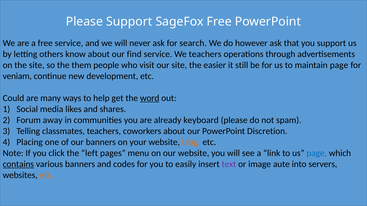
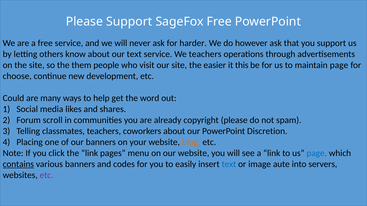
search: search -> harder (193, 43)
our find: find -> text (134, 54)
still: still -> this (242, 65)
veniam: veniam -> choose (17, 76)
word underline: present -> none (150, 98)
away: away -> scroll (53, 120)
keyboard: keyboard -> copyright (201, 120)
the left: left -> link (90, 153)
text colour: purple -> blue (229, 164)
etc colour: orange -> purple (47, 175)
